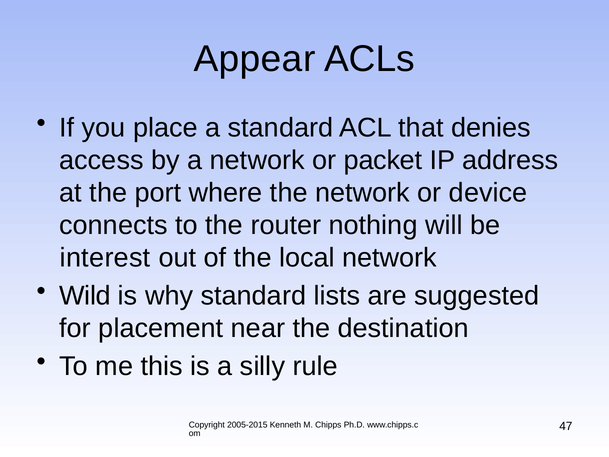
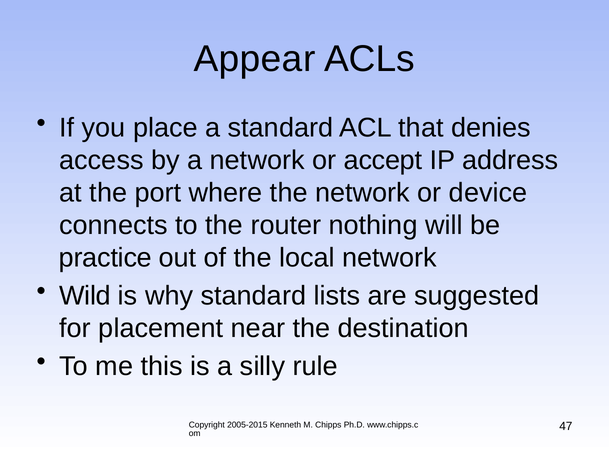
packet: packet -> accept (383, 160)
interest: interest -> practice (105, 258)
